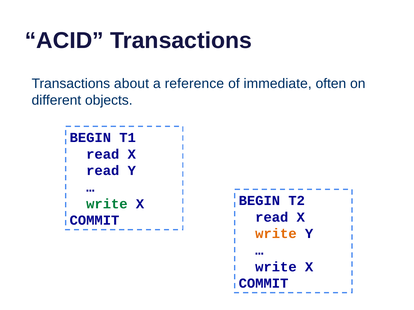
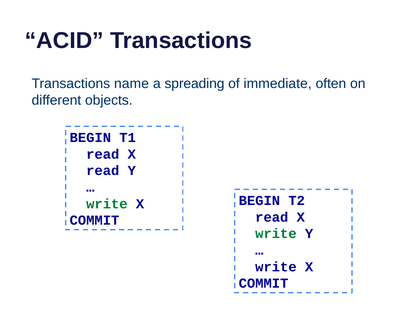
about: about -> name (132, 84)
reference: reference -> spreading (194, 84)
write colour: orange -> green (276, 234)
